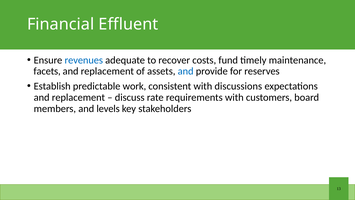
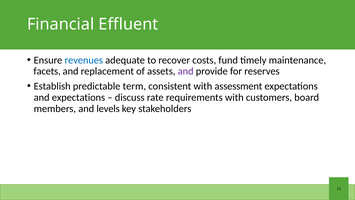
and colour: blue -> purple (186, 71)
work: work -> term (134, 86)
discussions: discussions -> assessment (238, 86)
replacement: replacement -> expectations (78, 97)
